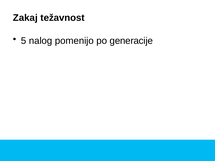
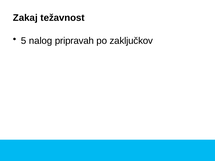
pomenijo: pomenijo -> pripravah (74, 41)
generacije: generacije -> zaključkov (131, 41)
